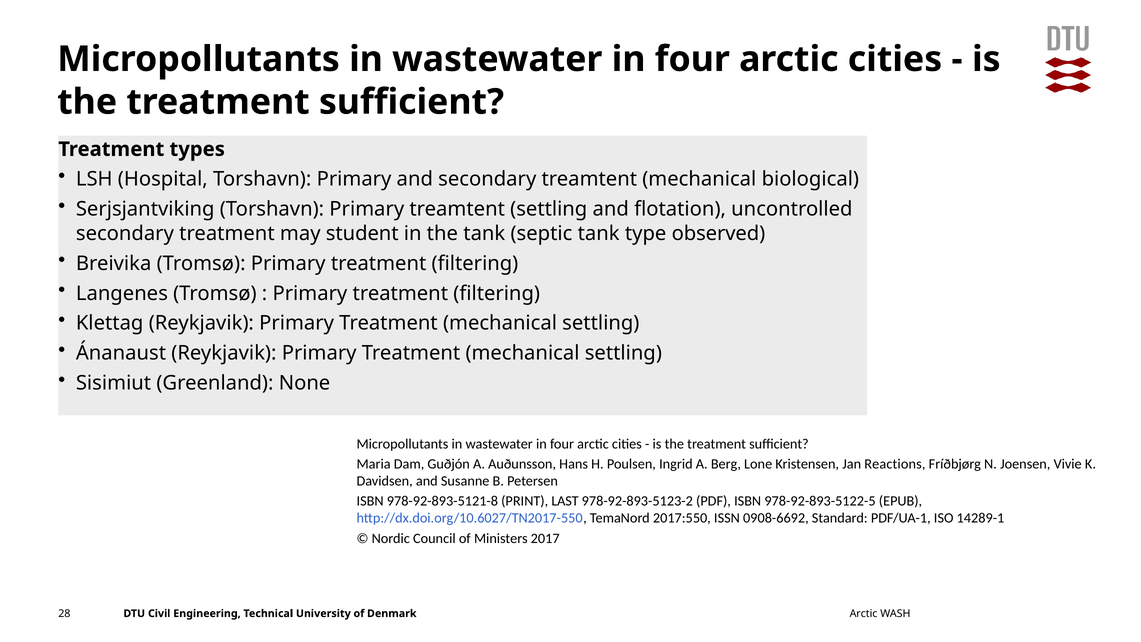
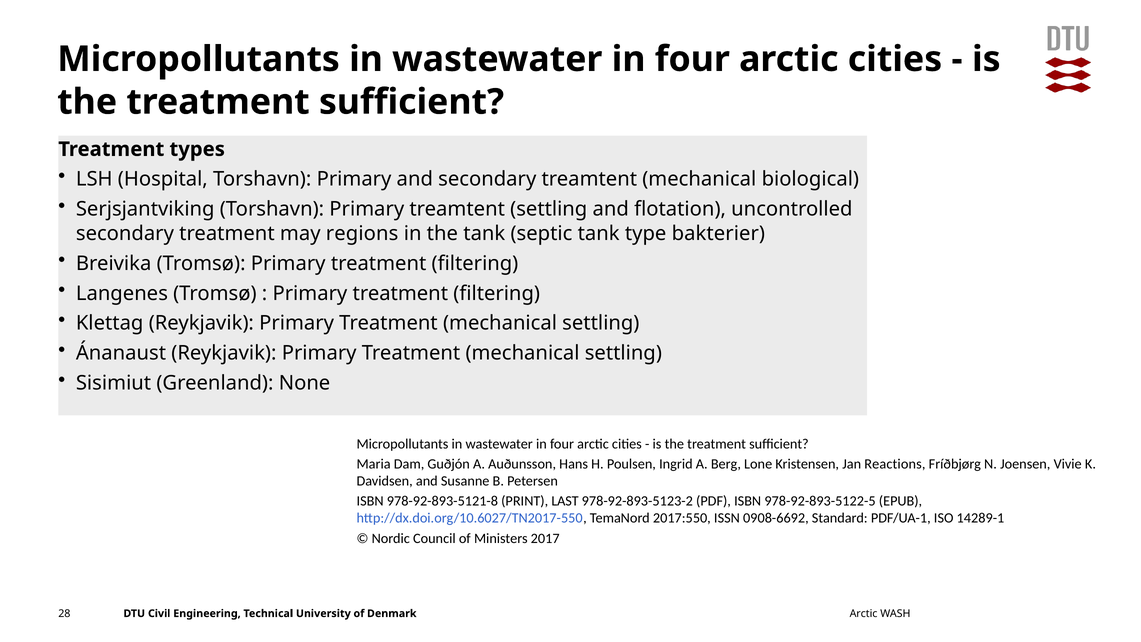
student: student -> regions (362, 233)
observed: observed -> bakterier (718, 233)
